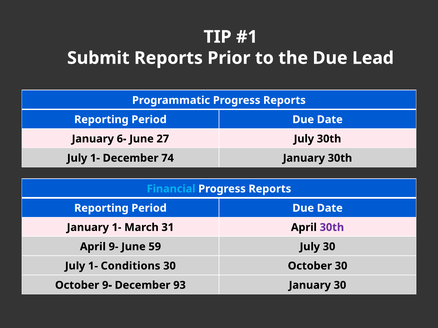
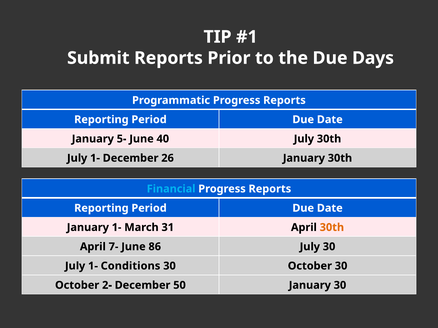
Lead: Lead -> Days (373, 58)
6-: 6- -> 5- (122, 139)
27: 27 -> 40 (163, 139)
74: 74 -> 26 (168, 158)
30th colour: purple -> orange (332, 228)
April 9-: 9- -> 7- (114, 247)
59: 59 -> 86 (155, 247)
October 9-: 9- -> 2- (107, 286)
93: 93 -> 50 (180, 286)
